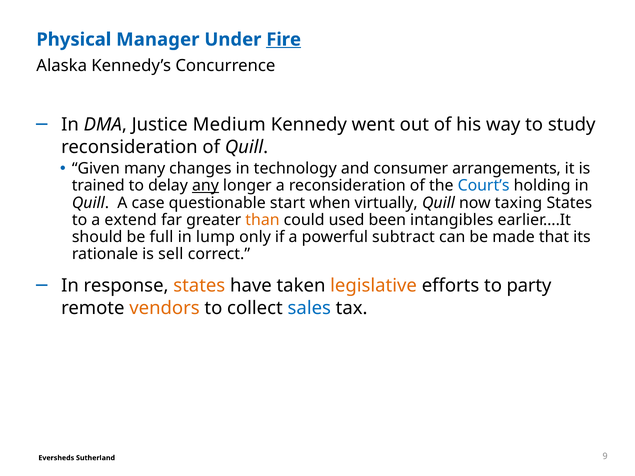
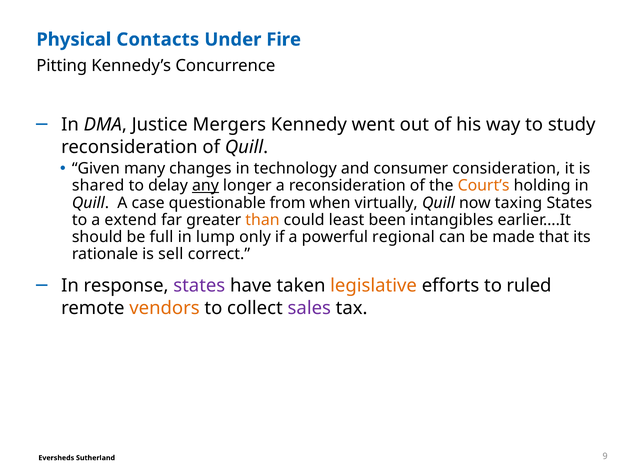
Manager: Manager -> Contacts (158, 40)
Fire underline: present -> none (284, 40)
Alaska: Alaska -> Pitting (62, 66)
Medium: Medium -> Mergers (229, 125)
arrangements: arrangements -> consideration (506, 169)
trained: trained -> shared (98, 186)
Court’s colour: blue -> orange (484, 186)
start: start -> from (288, 203)
used: used -> least (346, 220)
subtract: subtract -> regional (403, 237)
states colour: orange -> purple (199, 286)
party: party -> ruled (529, 286)
sales colour: blue -> purple (309, 308)
